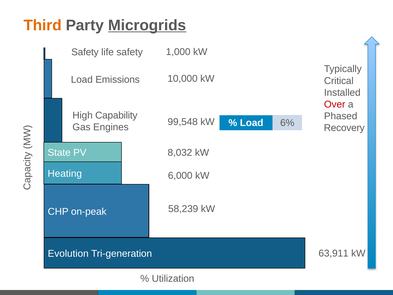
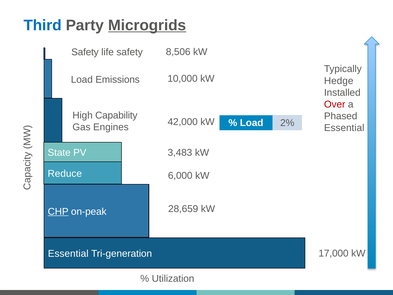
Third colour: orange -> blue (43, 25)
1,000: 1,000 -> 8,506 (178, 52)
Critical: Critical -> Hedge (339, 81)
99,548: 99,548 -> 42,000 (183, 122)
6%: 6% -> 2% (287, 123)
Recovery: Recovery -> Essential (344, 128)
8,032: 8,032 -> 3,483 (180, 152)
Heating: Heating -> Reduce (65, 173)
CHP underline: none -> present (58, 211)
58,239: 58,239 -> 28,659 (183, 209)
Evolution: Evolution -> Essential (68, 254)
63,911: 63,911 -> 17,000 (334, 253)
